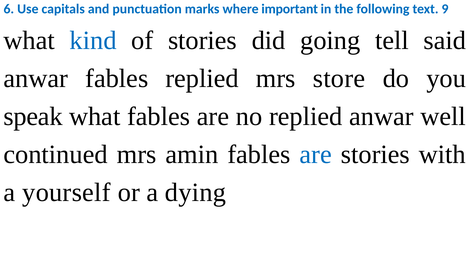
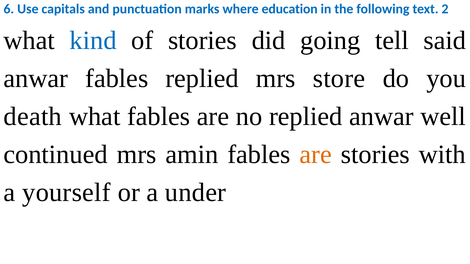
important: important -> education (290, 9)
9: 9 -> 2 (445, 9)
speak: speak -> death (33, 117)
are colour: blue -> orange (316, 155)
dying: dying -> under (195, 193)
